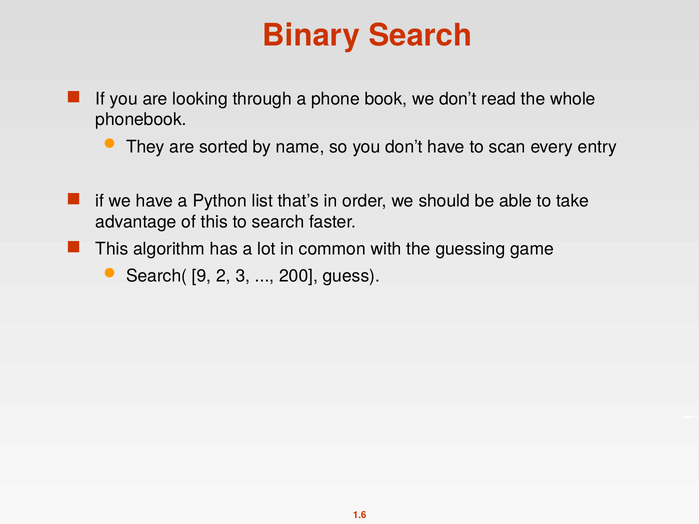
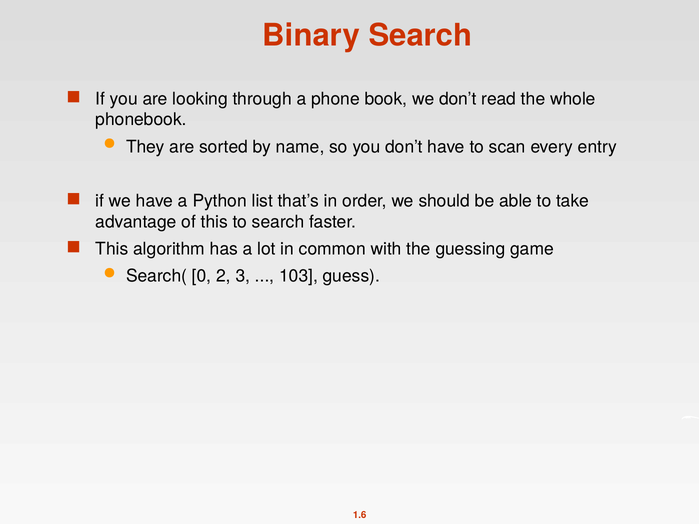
9: 9 -> 0 (202, 276)
200: 200 -> 103 (299, 276)
